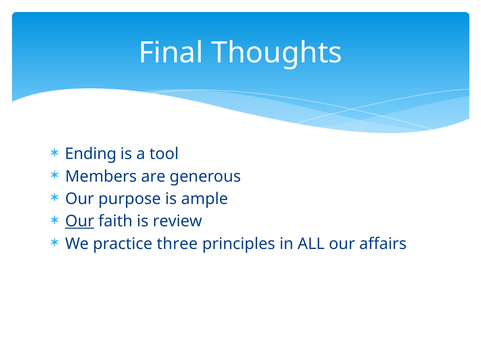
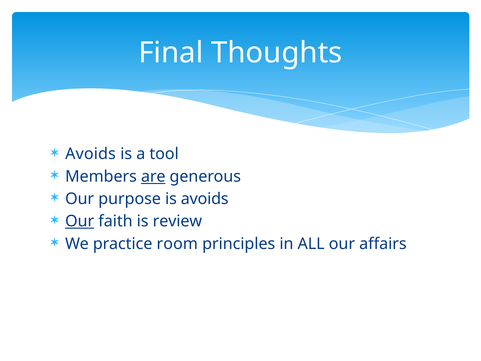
Ending: Ending -> Avoids (91, 154)
are underline: none -> present (153, 176)
is ample: ample -> avoids (205, 199)
three: three -> room (177, 244)
